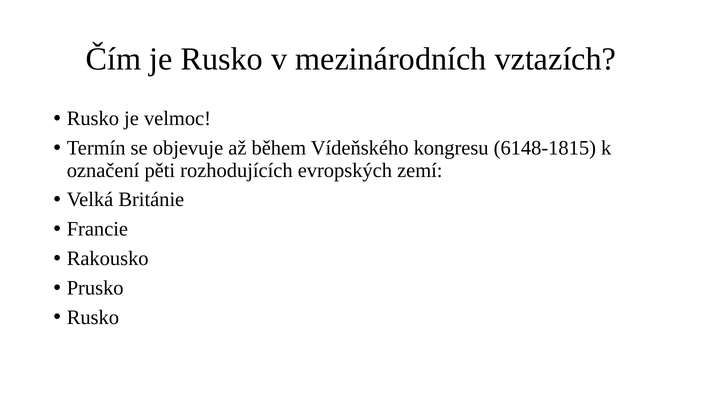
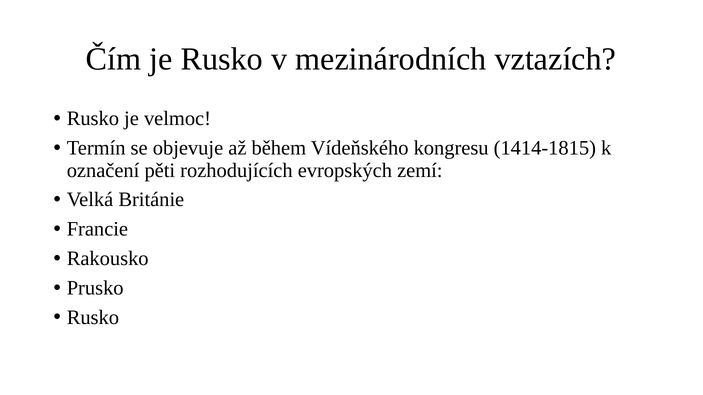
6148-1815: 6148-1815 -> 1414-1815 (545, 148)
